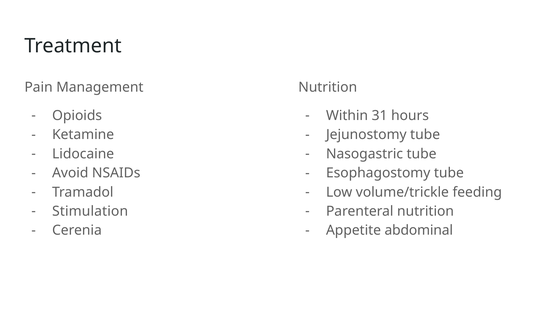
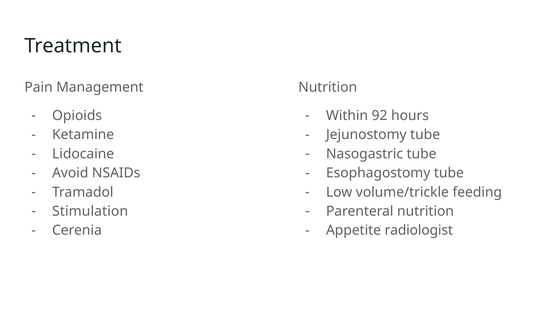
31: 31 -> 92 (380, 115)
abdominal: abdominal -> radiologist (419, 230)
